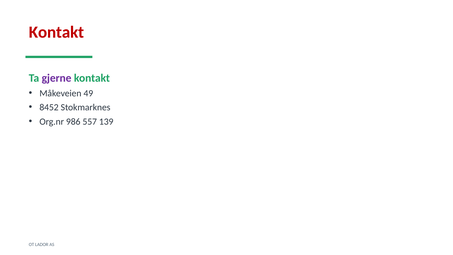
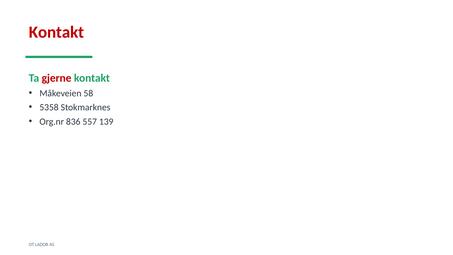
gjerne colour: purple -> red (57, 78)
49: 49 -> 58 (88, 93)
8452: 8452 -> 5358 (49, 107)
986: 986 -> 836 (73, 121)
